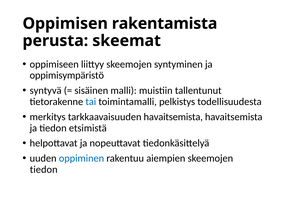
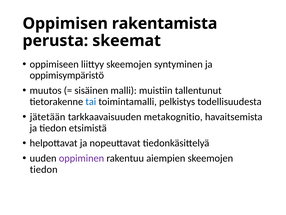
syntyvä: syntyvä -> muutos (46, 90)
merkitys: merkitys -> jätetään (48, 117)
tarkkaavaisuuden havaitsemista: havaitsemista -> metakognitio (173, 117)
oppiminen colour: blue -> purple (81, 158)
